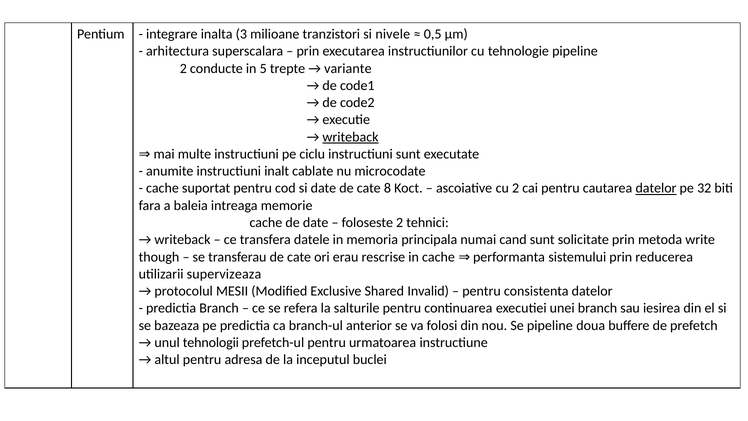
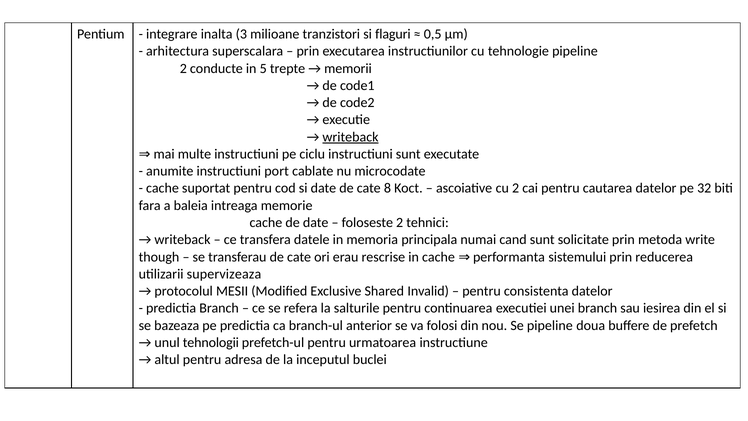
nivele: nivele -> flaguri (393, 34)
variante: variante -> memorii (348, 68)
inalt: inalt -> port (277, 171)
datelor underline: present -> none (656, 188)
